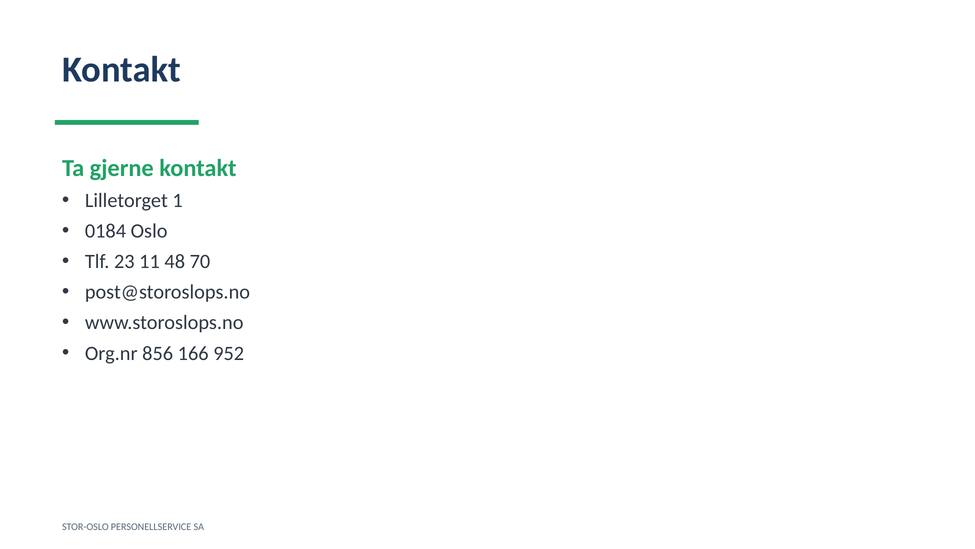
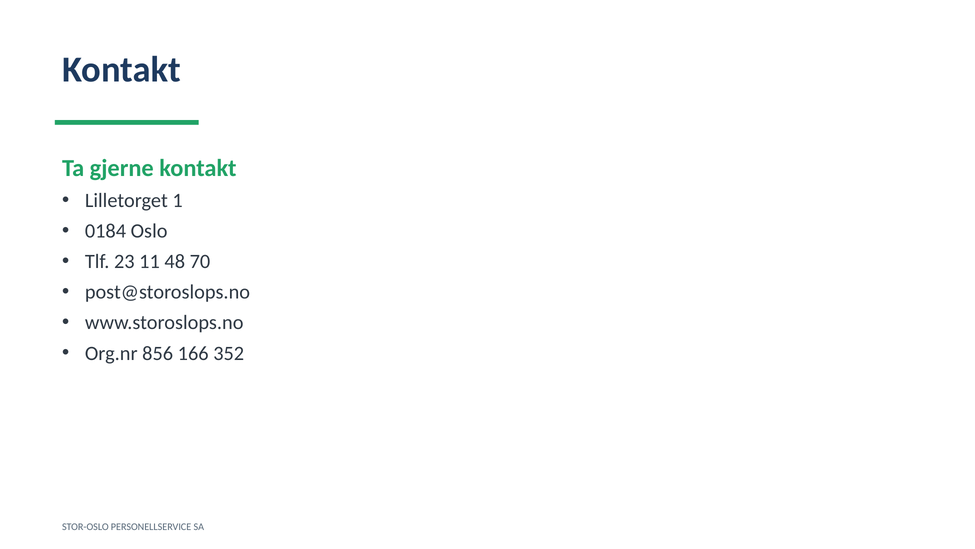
952: 952 -> 352 (229, 353)
